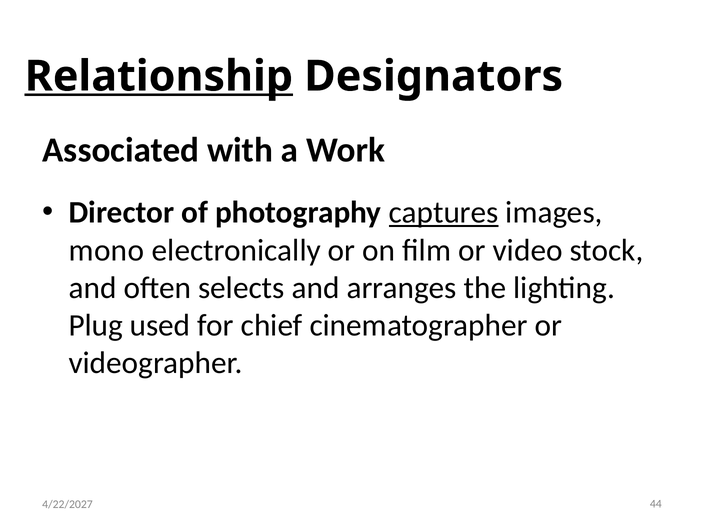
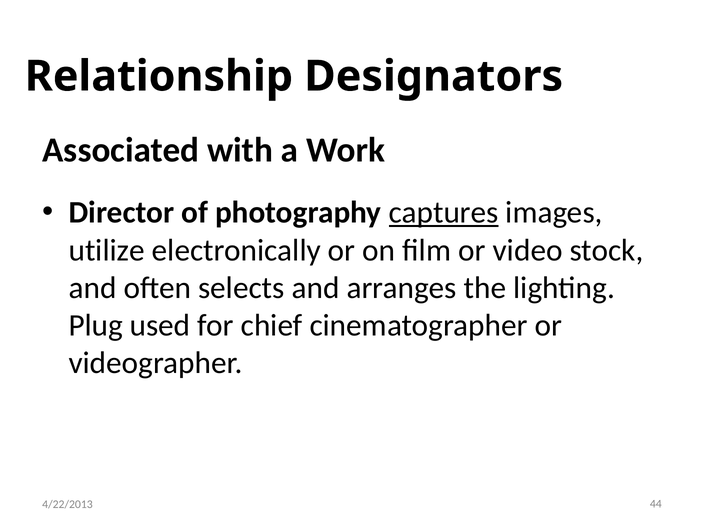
Relationship underline: present -> none (159, 76)
mono: mono -> utilize (107, 250)
4/22/2027: 4/22/2027 -> 4/22/2013 (68, 504)
